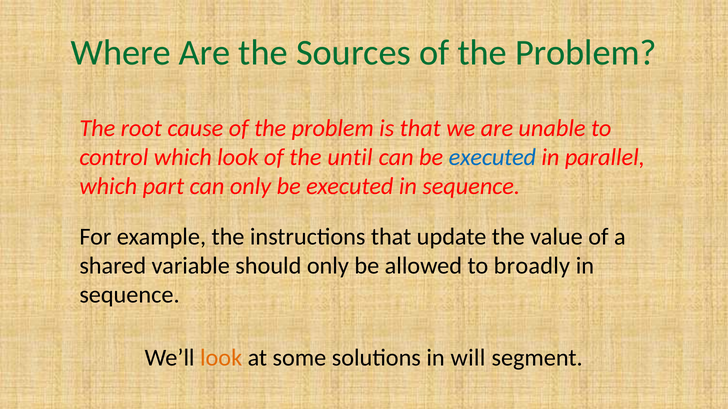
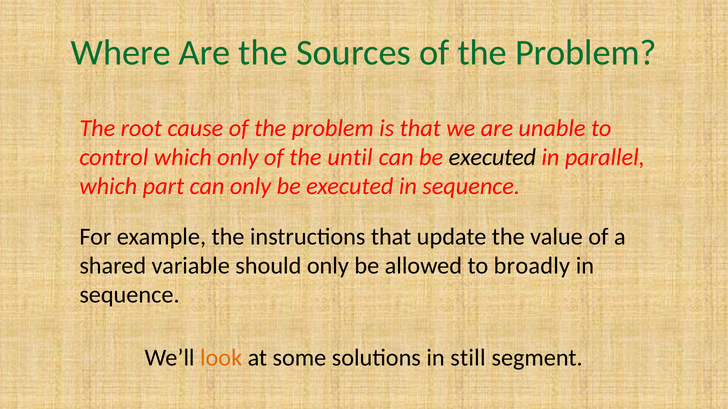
which look: look -> only (238, 157)
executed colour: blue -> black (492, 157)
will: will -> still (468, 358)
